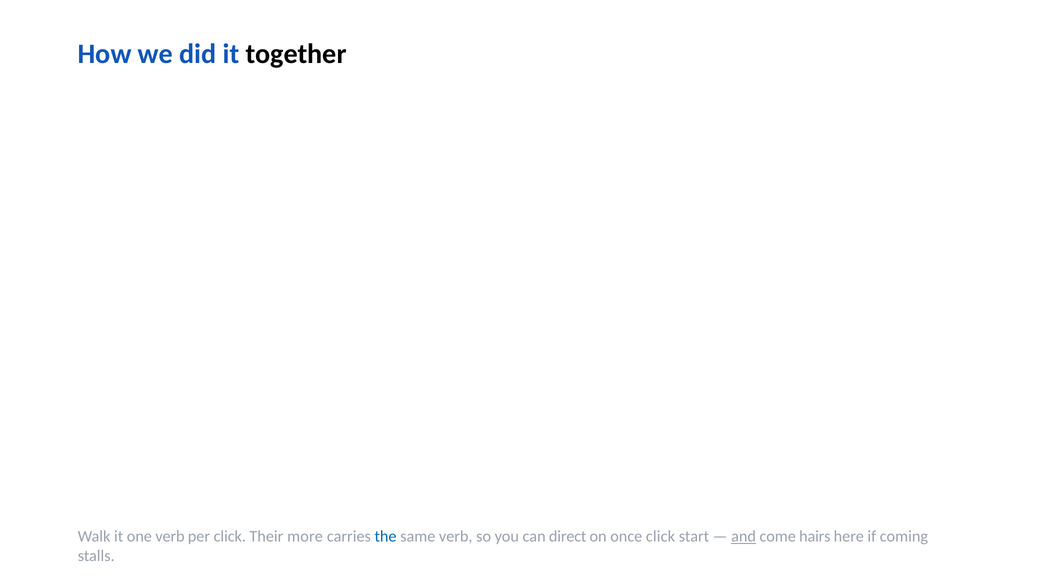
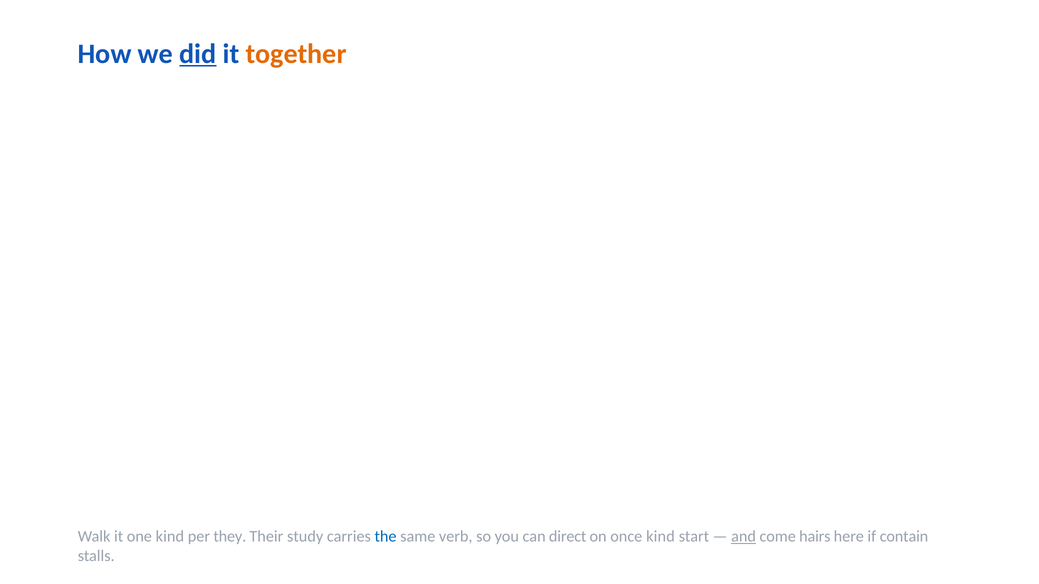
did underline: none -> present (198, 54)
together colour: black -> orange (296, 54)
one verb: verb -> kind (170, 537)
per click: click -> they (230, 537)
more: more -> study (305, 537)
once click: click -> kind (660, 537)
coming: coming -> contain (904, 537)
